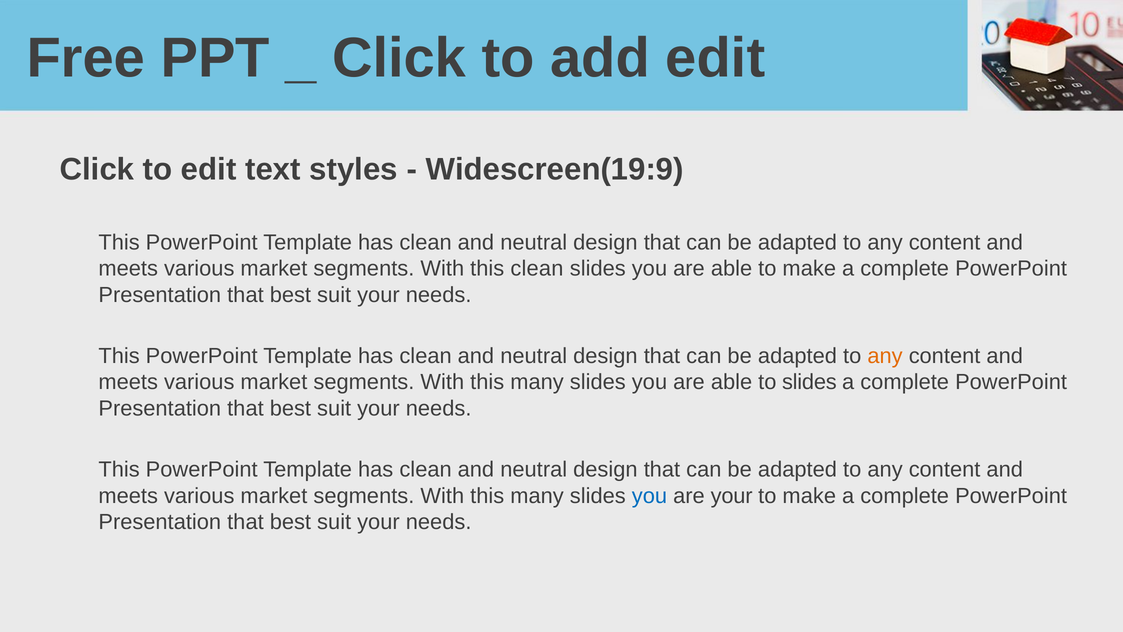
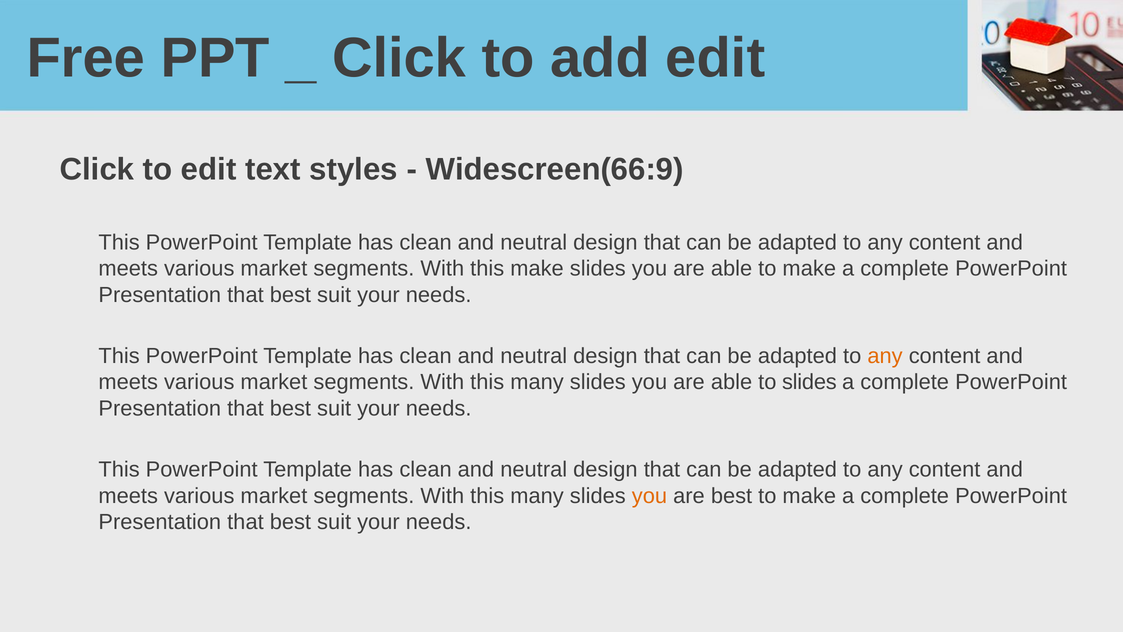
Widescreen(19:9: Widescreen(19:9 -> Widescreen(66:9 (555, 169)
this clean: clean -> make (537, 268)
you colour: blue -> orange (649, 496)
are your: your -> best (732, 496)
